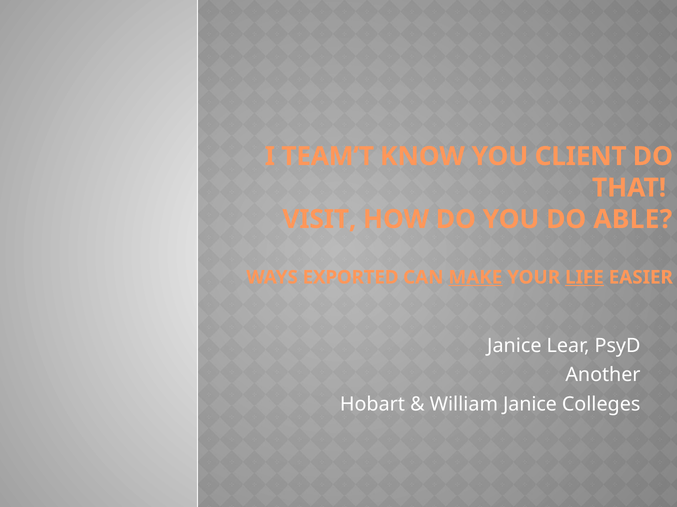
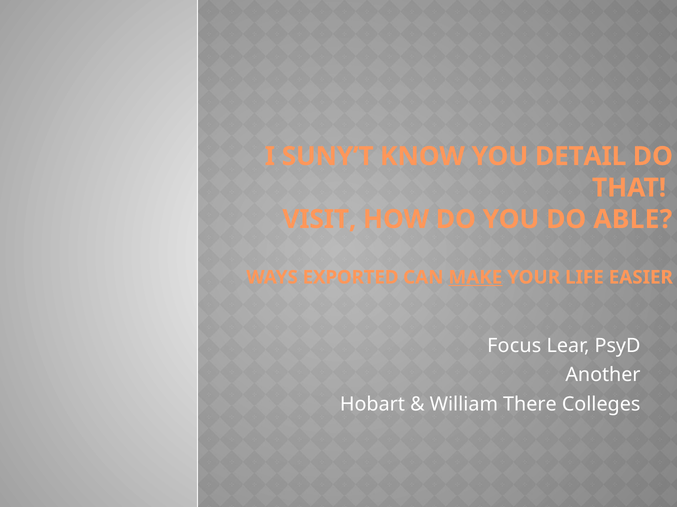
TEAM’T: TEAM’T -> SUNY’T (328, 157)
CLIENT: CLIENT -> DETAIL (581, 157)
LIFE underline: present -> none (584, 278)
Janice: Janice -> Focus (514, 346)
William Janice: Janice -> There (530, 405)
